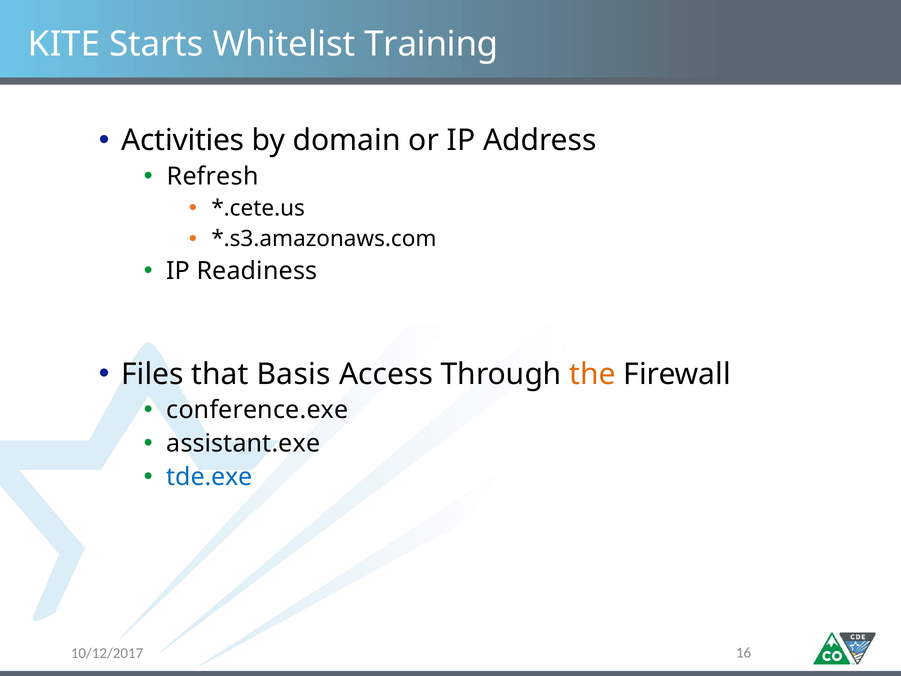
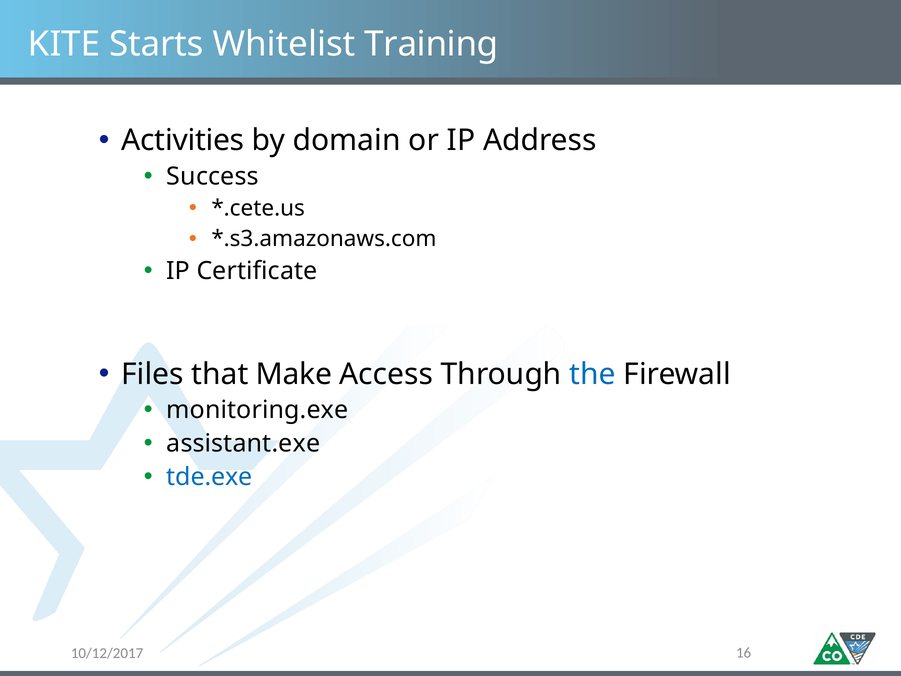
Refresh: Refresh -> Success (213, 176)
Readiness: Readiness -> Certificate (257, 271)
Basis: Basis -> Make (294, 374)
the colour: orange -> blue (593, 374)
conference.exe: conference.exe -> monitoring.exe (257, 410)
